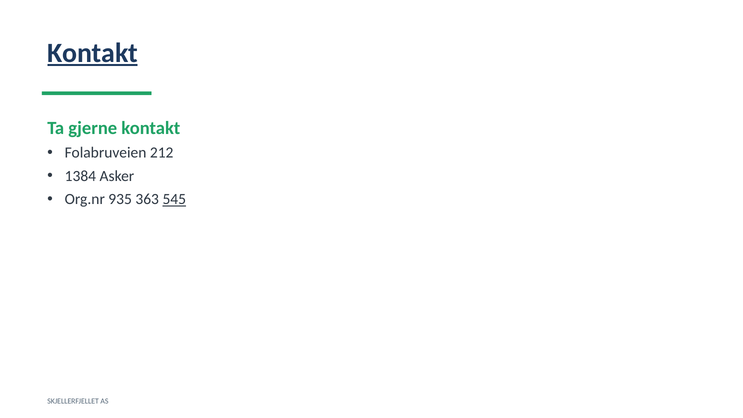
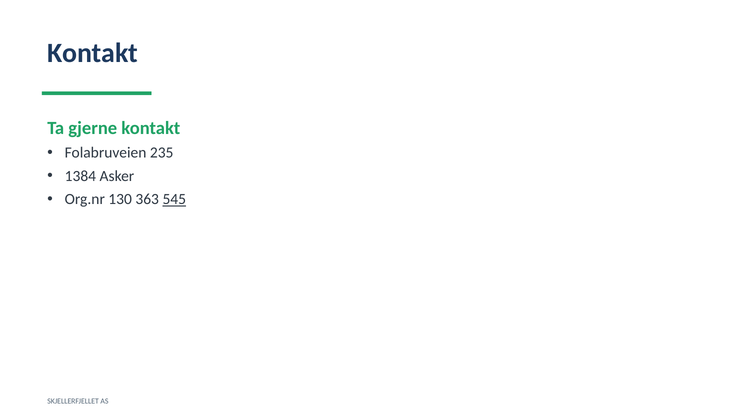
Kontakt underline: present -> none (93, 53)
212: 212 -> 235 (162, 153)
935: 935 -> 130 (120, 199)
